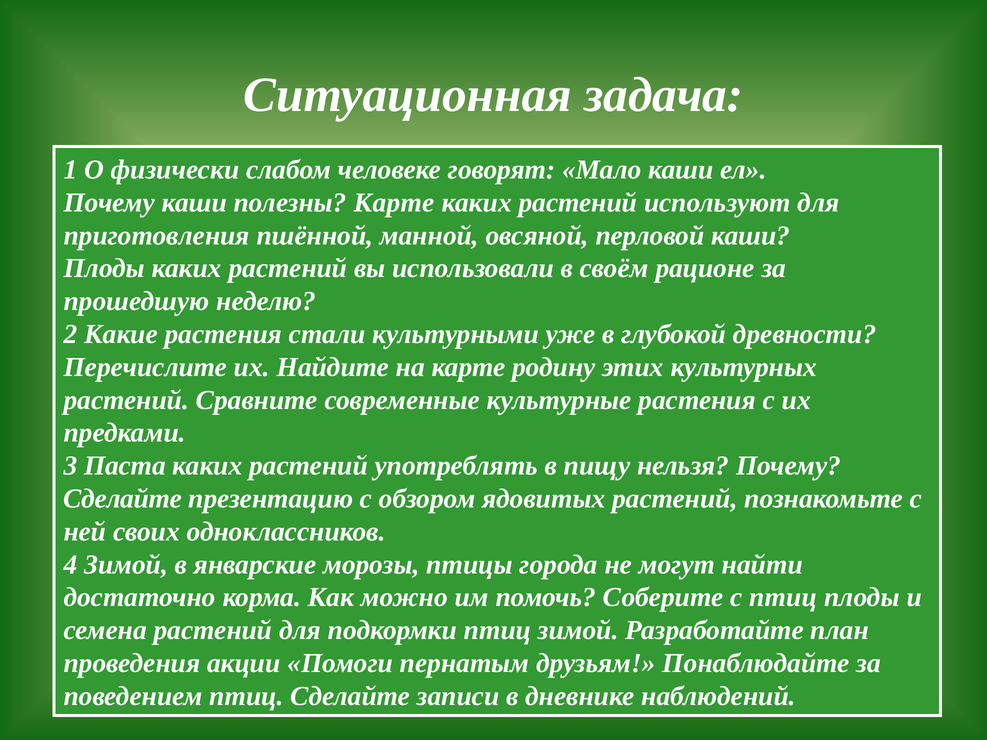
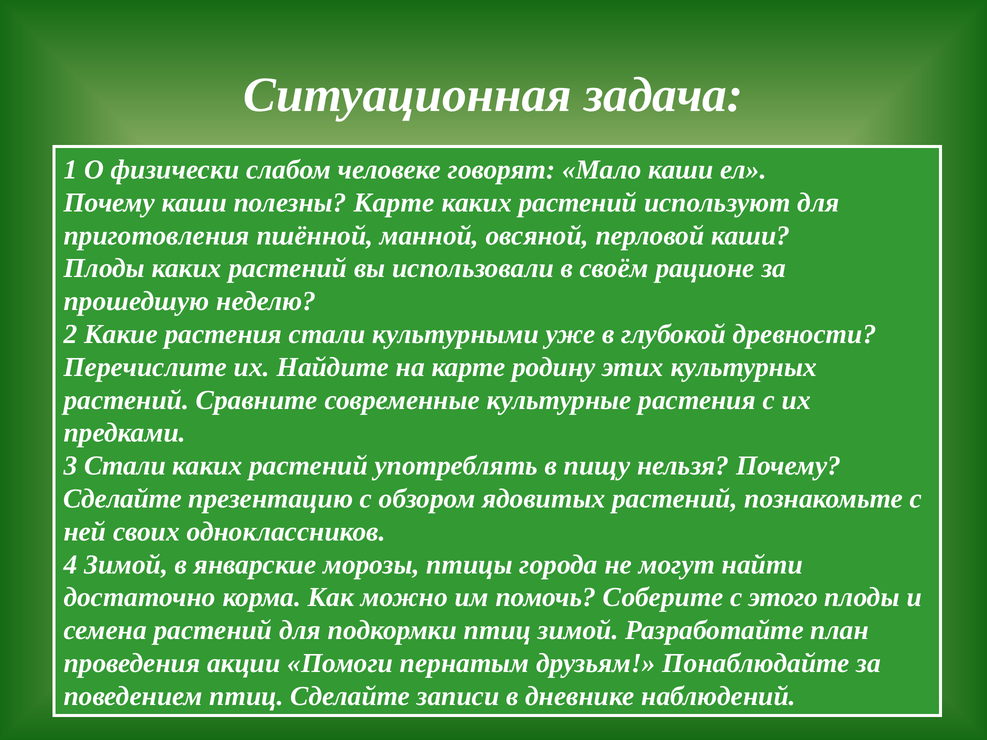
3 Паста: Паста -> Стали (125, 466)
с птиц: птиц -> этого (783, 598)
